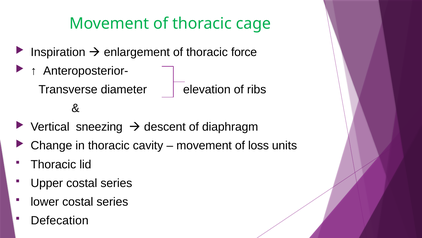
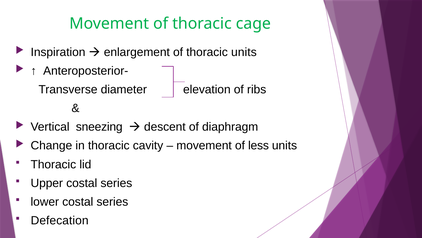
thoracic force: force -> units (244, 52)
loss: loss -> less (259, 145)
